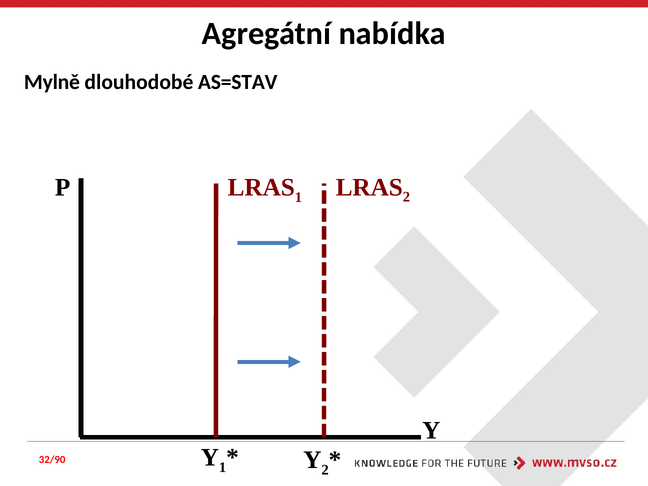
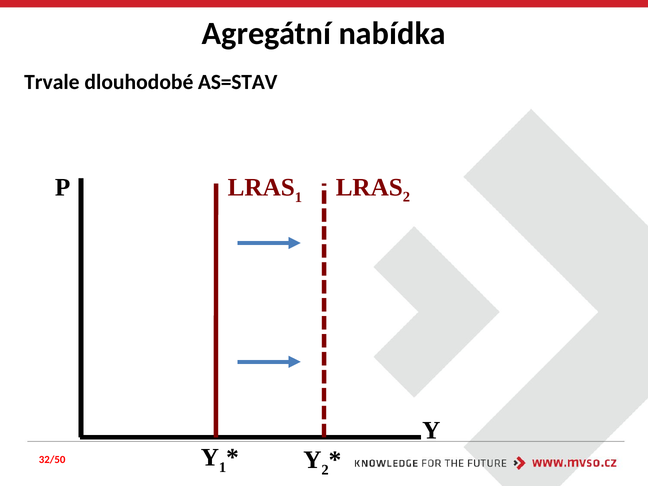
Mylně: Mylně -> Trvale (52, 82)
32/90: 32/90 -> 32/50 (52, 460)
